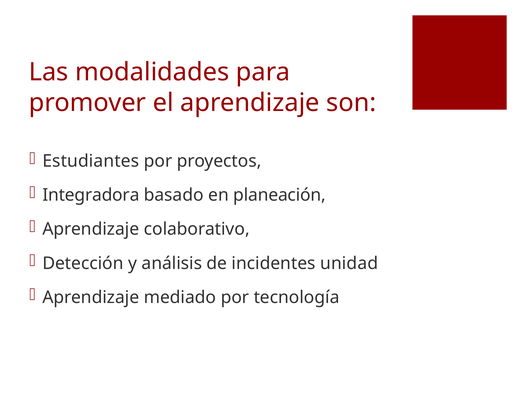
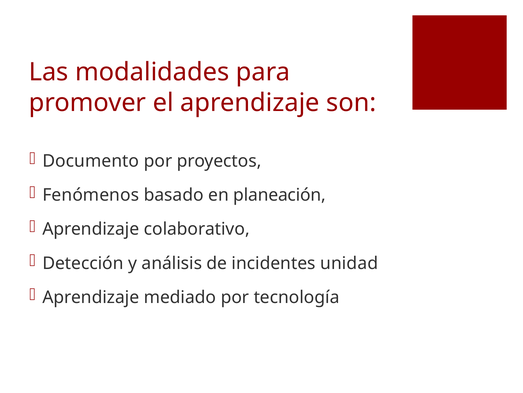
Estudiantes: Estudiantes -> Documento (91, 161)
Integradora: Integradora -> Fenómenos (91, 195)
